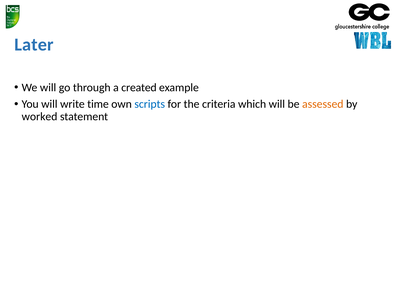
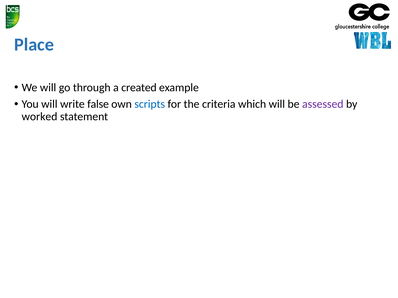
Later: Later -> Place (34, 45)
time: time -> false (98, 104)
assessed colour: orange -> purple (323, 104)
